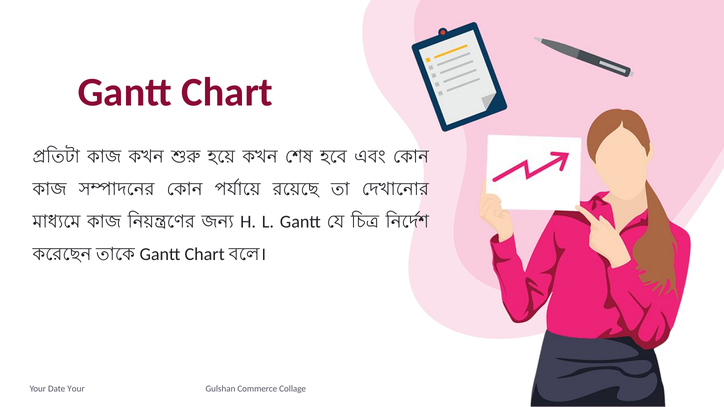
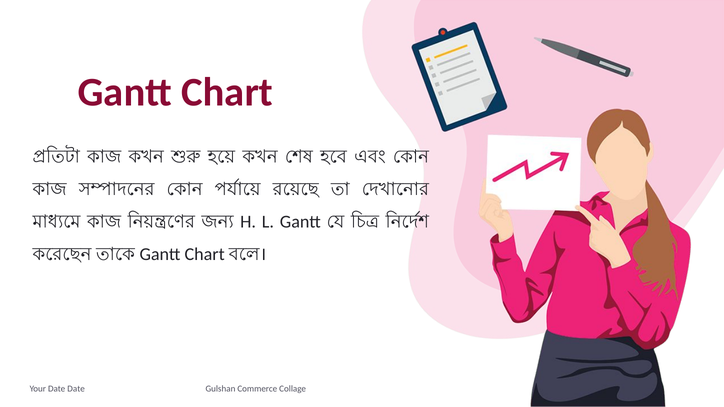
Date Your: Your -> Date (76, 389)
